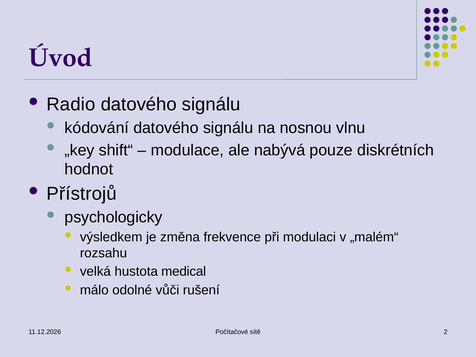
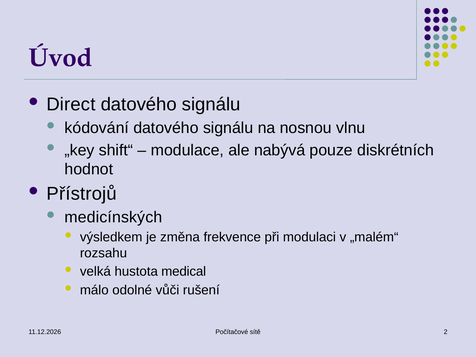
Radio: Radio -> Direct (71, 104)
psychologicky: psychologicky -> medicínských (113, 217)
